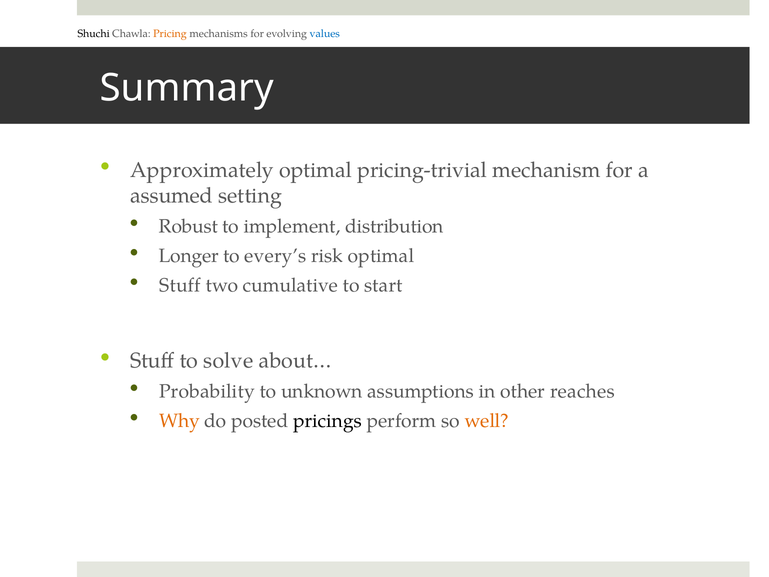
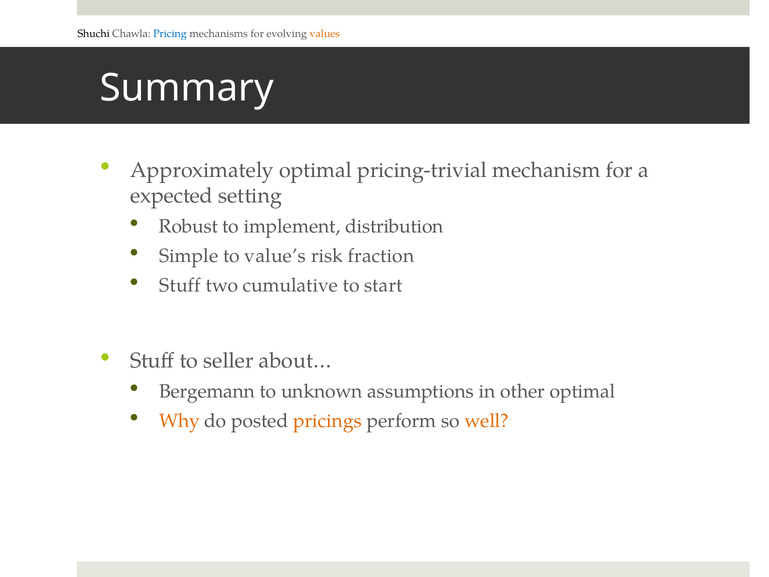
Pricing colour: orange -> blue (170, 34)
values colour: blue -> orange (325, 34)
assumed: assumed -> expected (172, 196)
Longer: Longer -> Simple (189, 256)
every’s: every’s -> value’s (275, 256)
risk optimal: optimal -> fraction (381, 256)
solve: solve -> seller (228, 361)
Probability: Probability -> Bergemann (207, 391)
other reaches: reaches -> optimal (583, 391)
pricings colour: black -> orange (328, 421)
